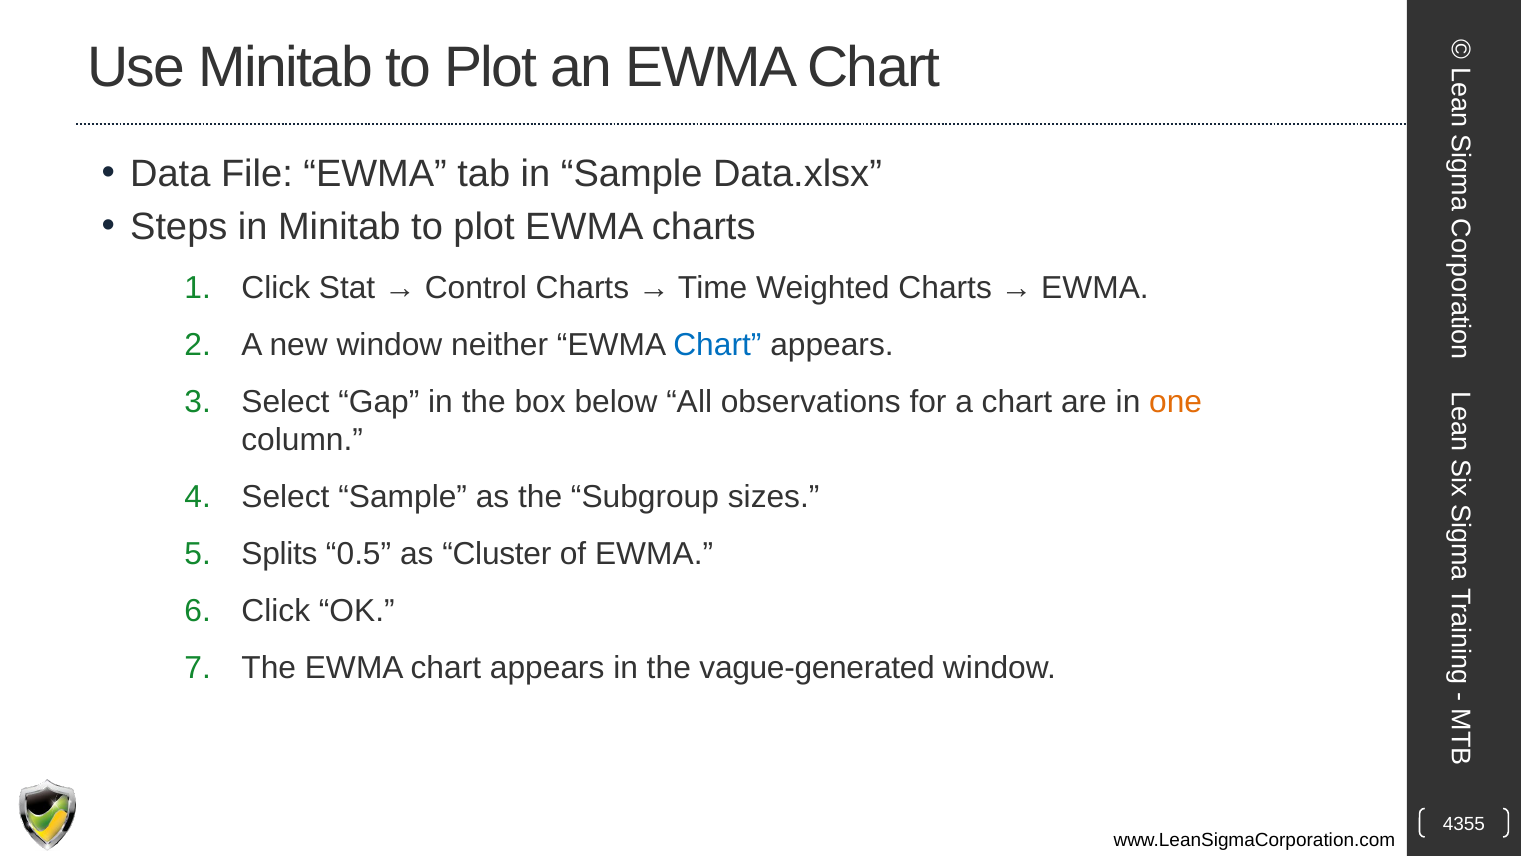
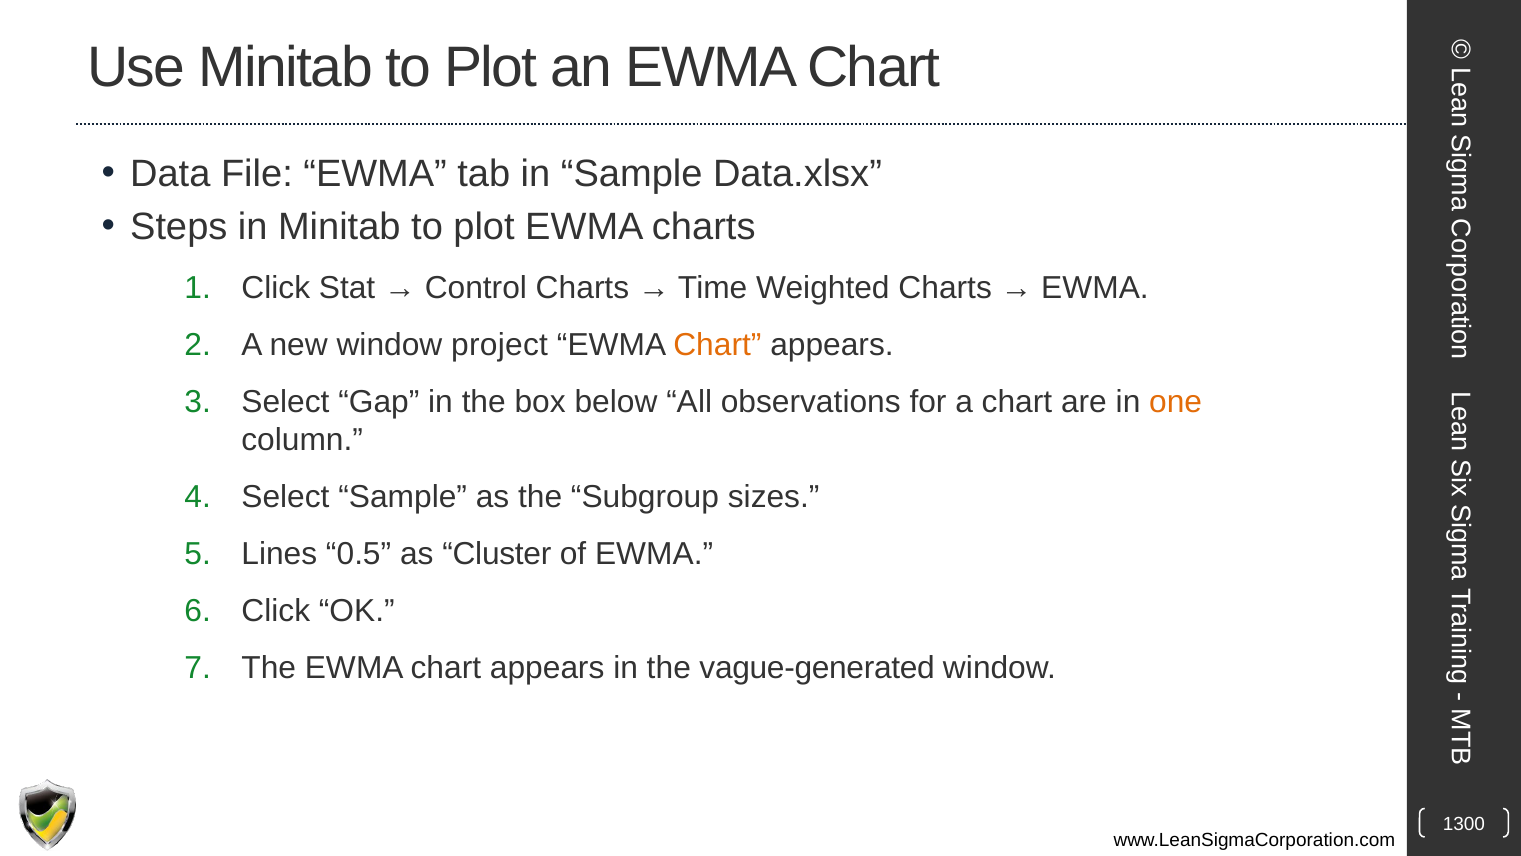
neither: neither -> project (500, 344)
Chart colour: blue -> orange (717, 344)
Splits: Splits -> Lines (279, 554)
4355: 4355 -> 1300 (1464, 824)
